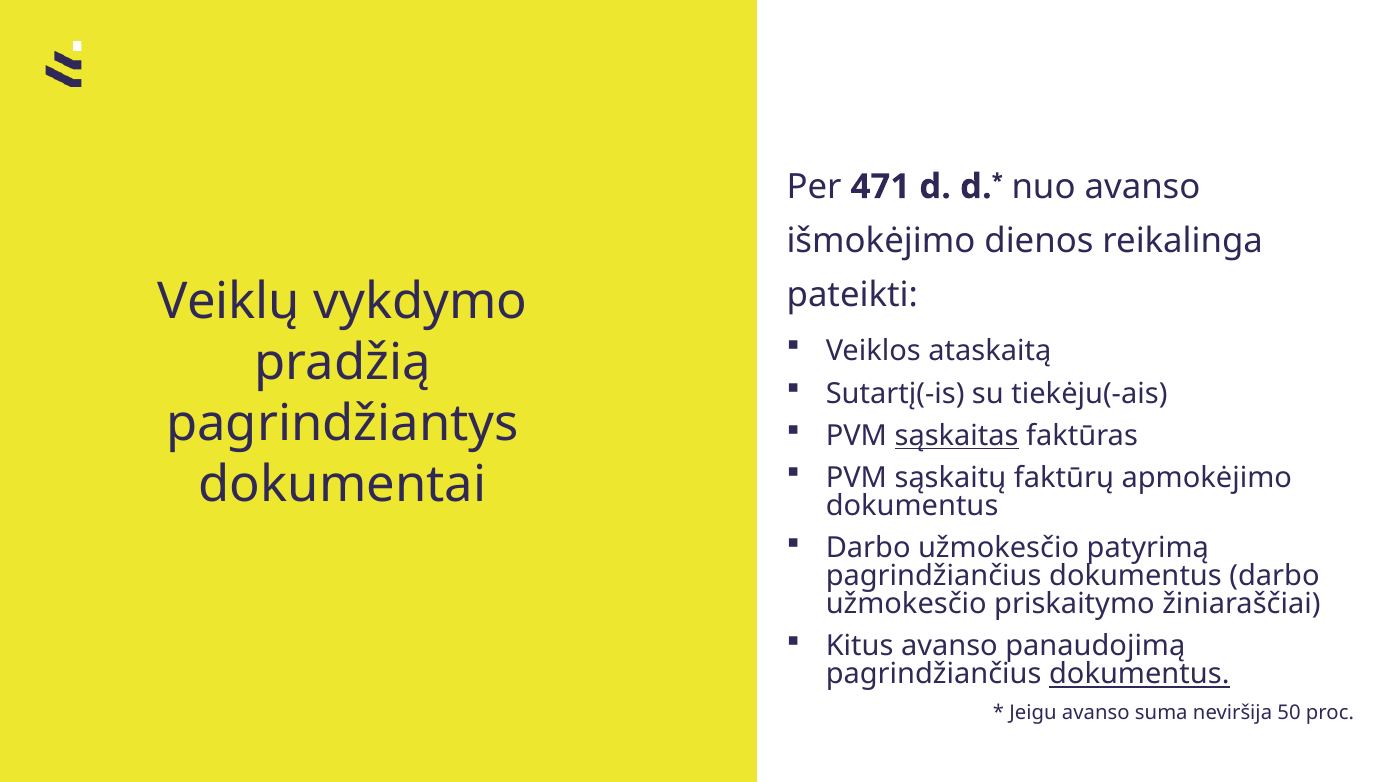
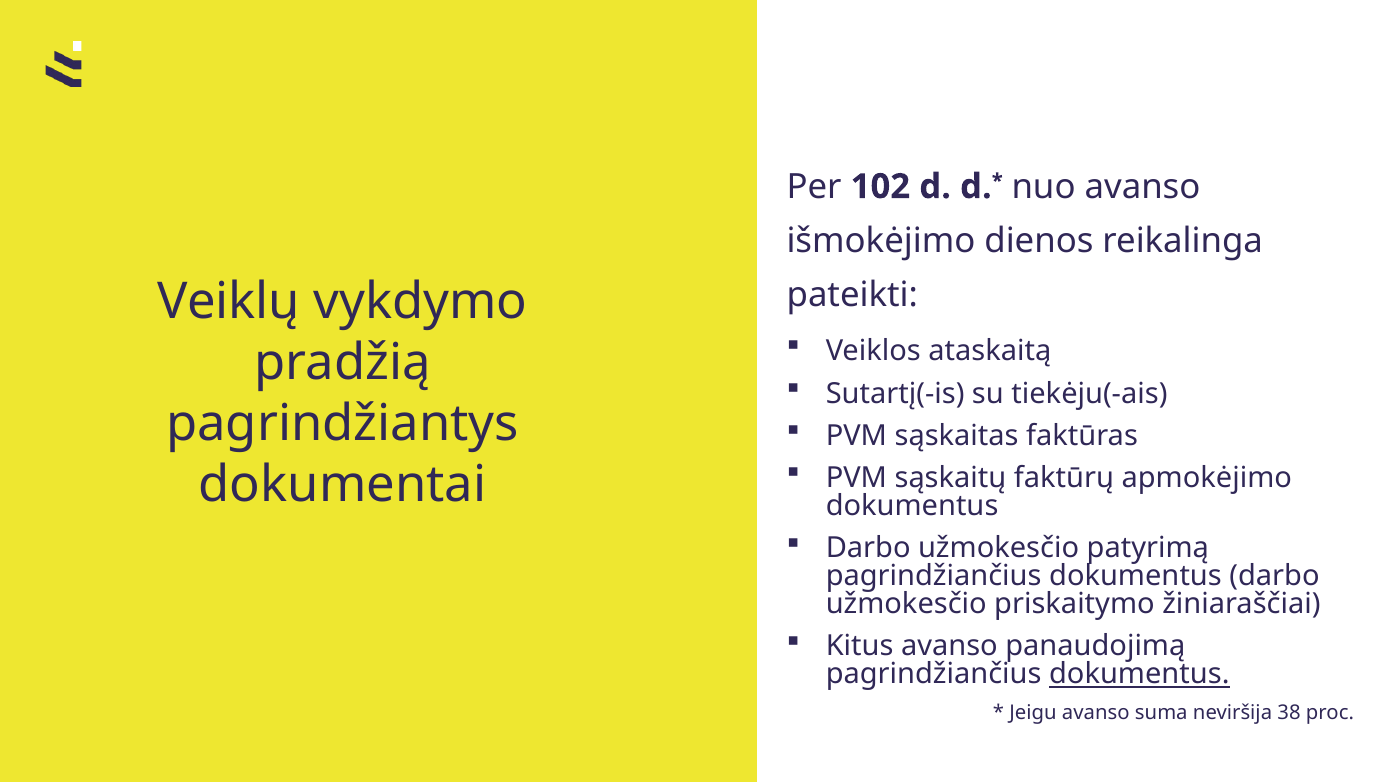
471: 471 -> 102 (880, 187)
sąskaitas underline: present -> none (957, 436)
50: 50 -> 38 (1289, 713)
